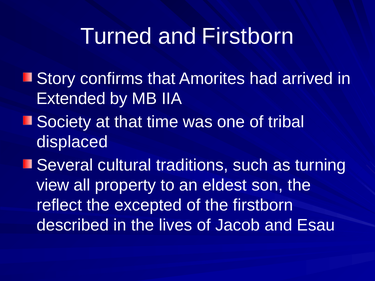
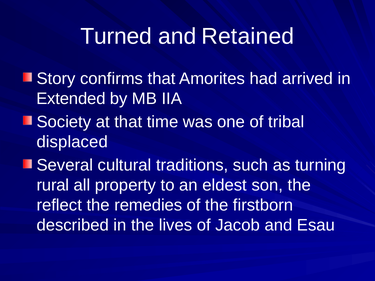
and Firstborn: Firstborn -> Retained (248, 36)
view: view -> rural (53, 185)
excepted: excepted -> remedies (148, 205)
